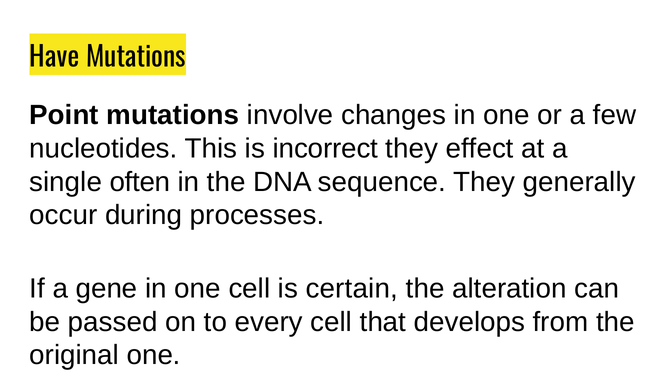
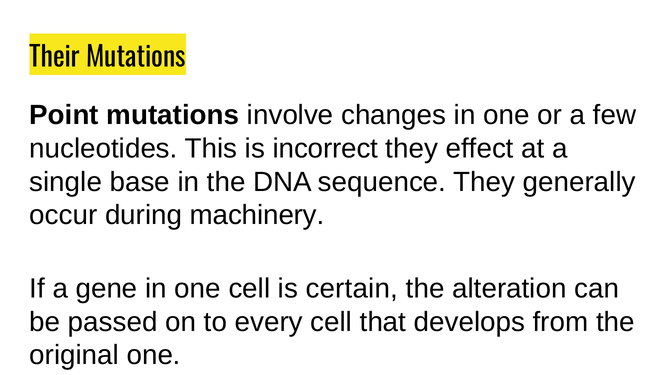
Have: Have -> Their (55, 58)
often: often -> base (140, 182)
processes: processes -> machinery (257, 215)
